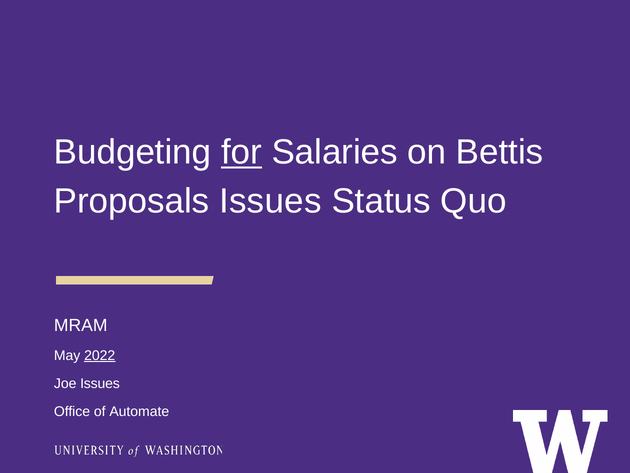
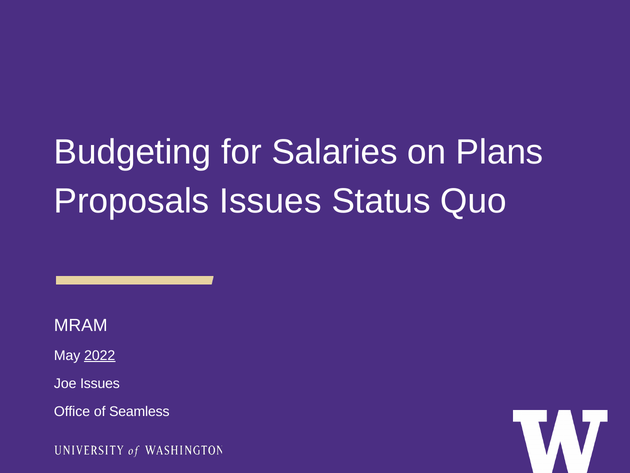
for underline: present -> none (241, 152)
Bettis: Bettis -> Plans (500, 152)
Automate: Automate -> Seamless (139, 411)
